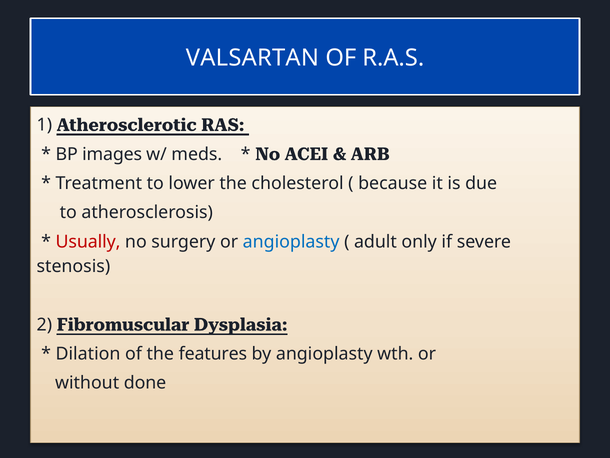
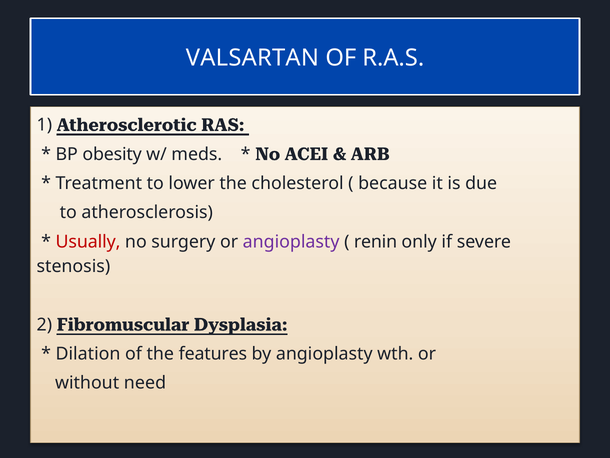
images: images -> obesity (112, 154)
angioplasty colour: blue -> purple (291, 242)
adult: adult -> renin (376, 242)
done: done -> need (145, 383)
